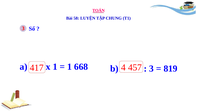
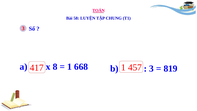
x 1: 1 -> 8 (55, 67)
417 4: 4 -> 1 (123, 67)
